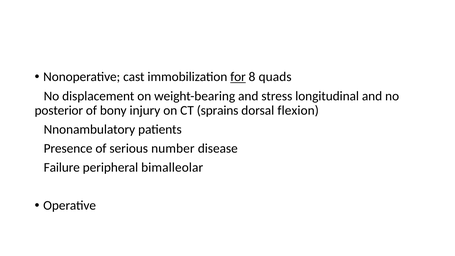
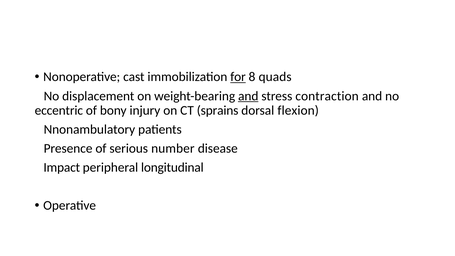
and underline: none -> present (248, 96)
longitudinal: longitudinal -> contraction (327, 96)
posterior: posterior -> eccentric (59, 110)
Failure: Failure -> Impact (62, 167)
bimalleolar: bimalleolar -> longitudinal (172, 167)
